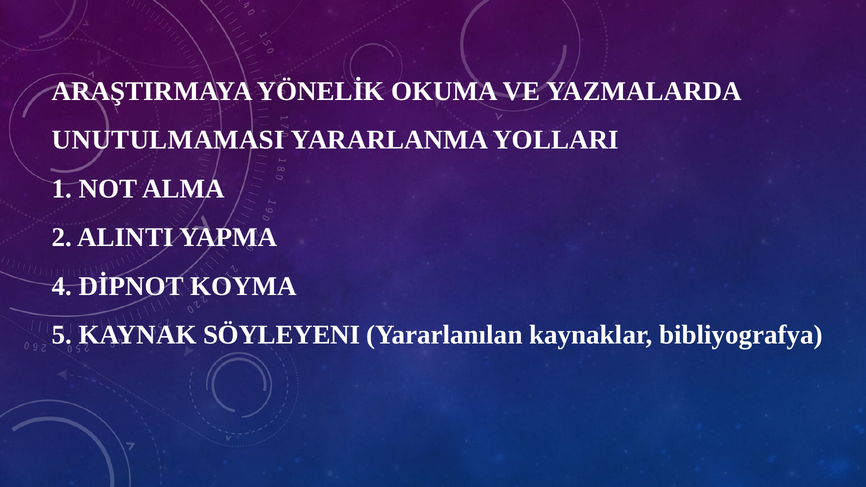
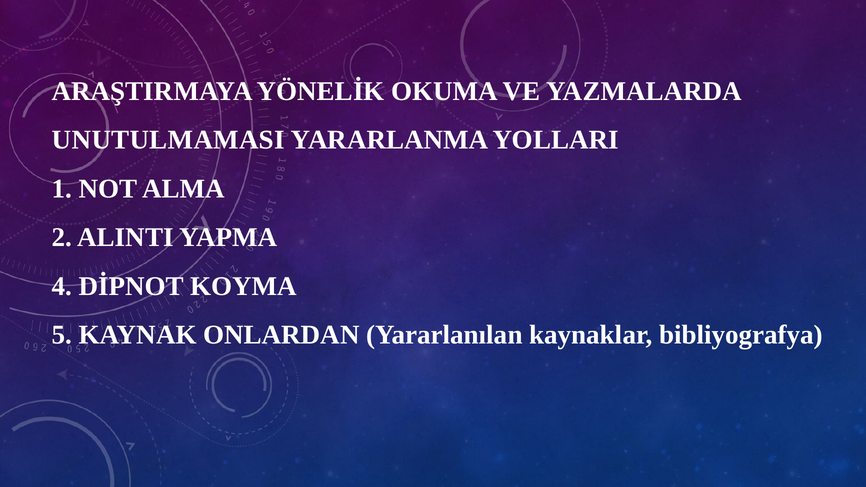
SÖYLEYENI: SÖYLEYENI -> ONLARDAN (281, 335)
